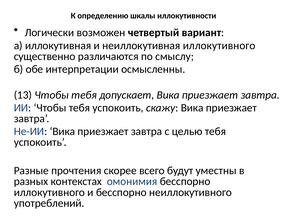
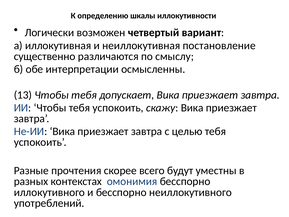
неиллокутивная иллокутивного: иллокутивного -> постановление (219, 45)
